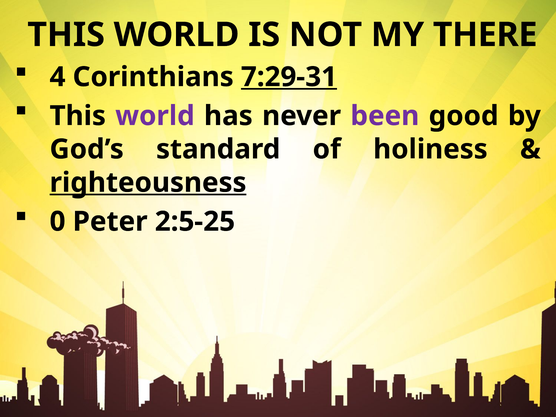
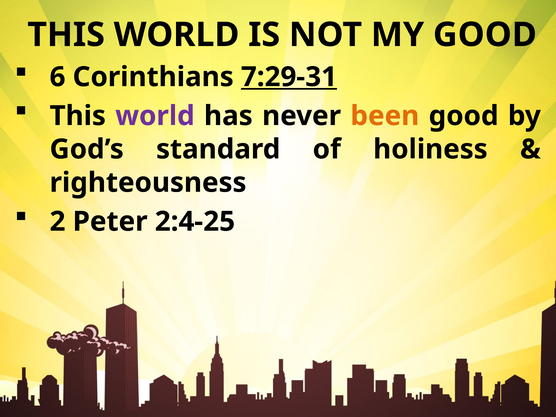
MY THERE: THERE -> GOOD (485, 35)
4: 4 -> 6 (58, 77)
been colour: purple -> orange (385, 116)
righteousness underline: present -> none (148, 183)
0: 0 -> 2 (58, 222)
2:5-25: 2:5-25 -> 2:4-25 (195, 222)
